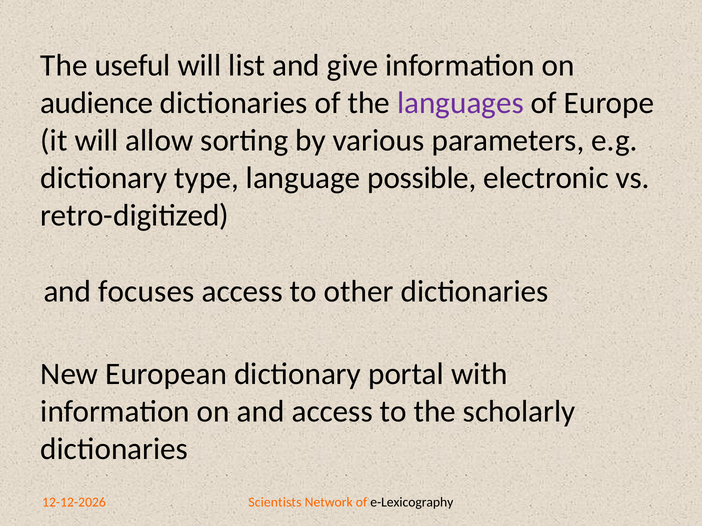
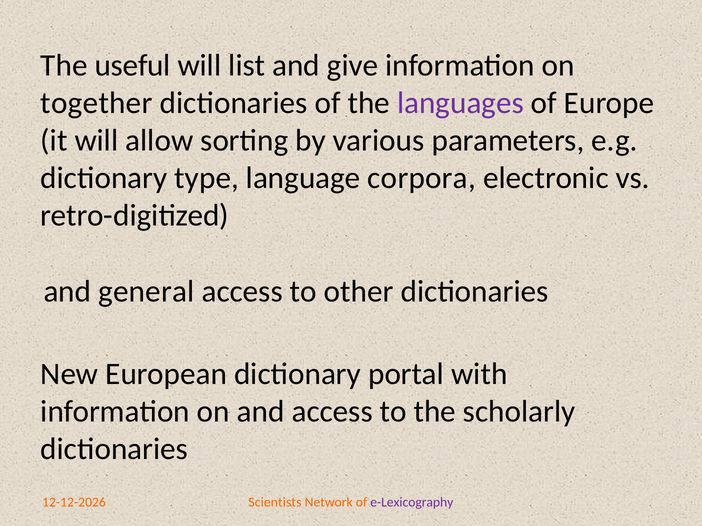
audience: audience -> together (96, 103)
possible: possible -> corpora (422, 178)
focuses: focuses -> general (146, 292)
e-Lexicography colour: black -> purple (412, 503)
